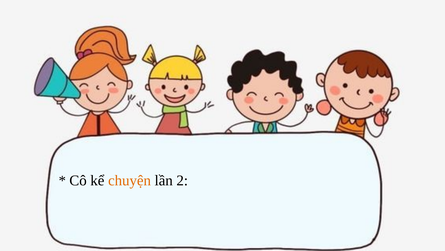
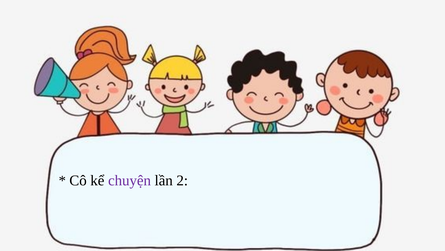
chuyện colour: orange -> purple (130, 180)
